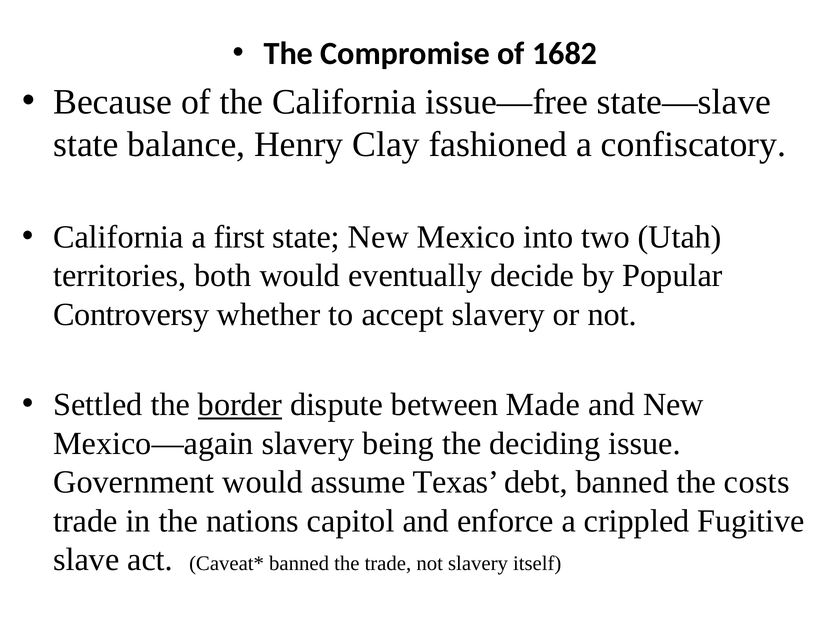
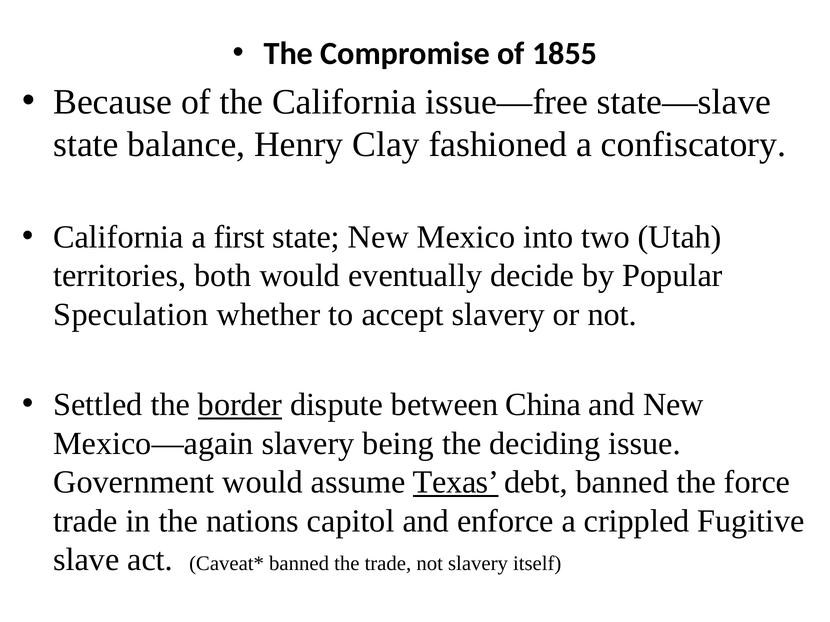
1682: 1682 -> 1855 (565, 53)
Controversy: Controversy -> Speculation (131, 315)
Made: Made -> China (543, 405)
Texas underline: none -> present (456, 483)
costs: costs -> force (757, 483)
